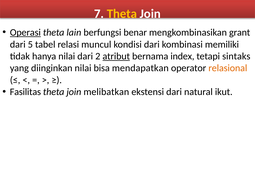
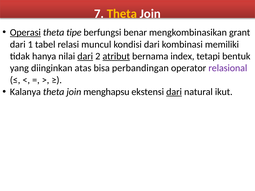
lain: lain -> tipe (74, 32)
5: 5 -> 1 (30, 44)
dari underline: none -> present (85, 56)
sintaks: sintaks -> bentuk (236, 56)
diinginkan nilai: nilai -> atas (83, 68)
mendapatkan: mendapatkan -> perbandingan (140, 68)
relasional colour: orange -> purple (228, 68)
Fasilitas: Fasilitas -> Kalanya (25, 92)
melibatkan: melibatkan -> menghapsu (106, 92)
dari underline: none -> present (174, 92)
